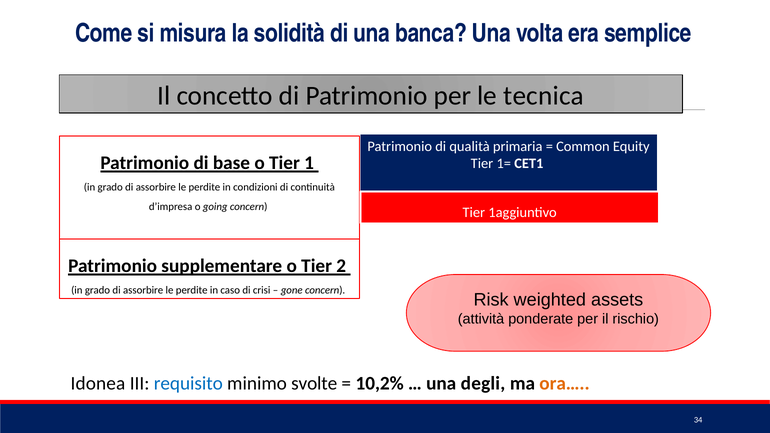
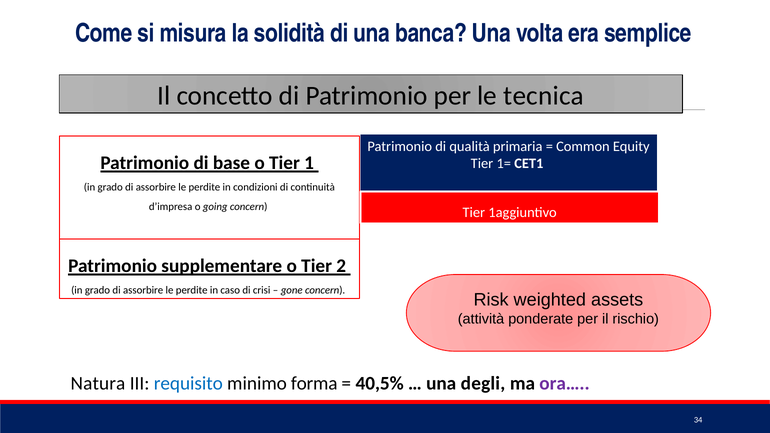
Idonea: Idonea -> Natura (98, 384)
svolte: svolte -> forma (314, 384)
10,2%: 10,2% -> 40,5% (380, 384)
ora… colour: orange -> purple (565, 384)
